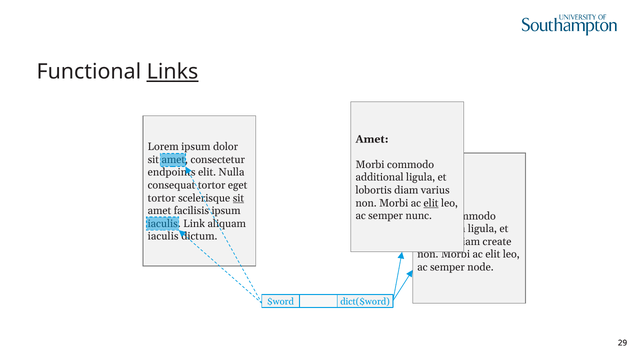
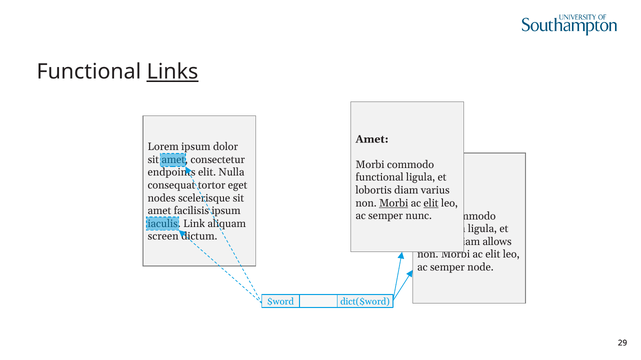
additional: additional -> functional (380, 178)
tortor: tortor -> nodes (162, 198)
sit underline: present -> none (238, 198)
Morbi underline: none -> present (394, 203)
iaculis: iaculis -> screen (163, 237)
create: create -> allows (497, 242)
